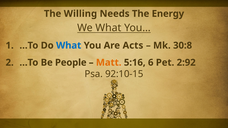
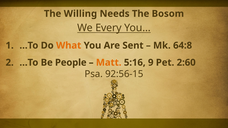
Energy: Energy -> Bosom (168, 14)
We What: What -> Every (108, 28)
What colour: blue -> orange (69, 46)
Acts: Acts -> Sent (133, 46)
30:8: 30:8 -> 64:8 (183, 46)
6: 6 -> 9 (151, 63)
2:92: 2:92 -> 2:60 (186, 63)
92:10-15: 92:10-15 -> 92:56-15 (124, 74)
